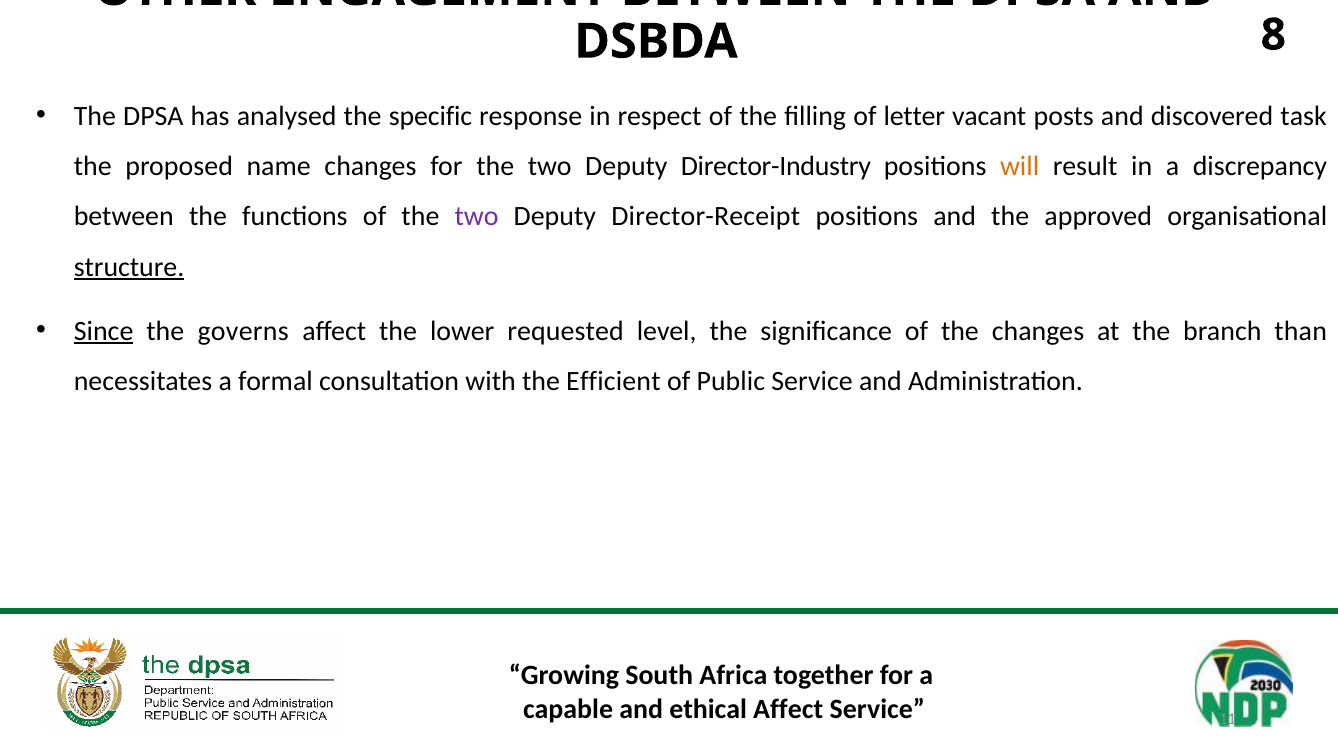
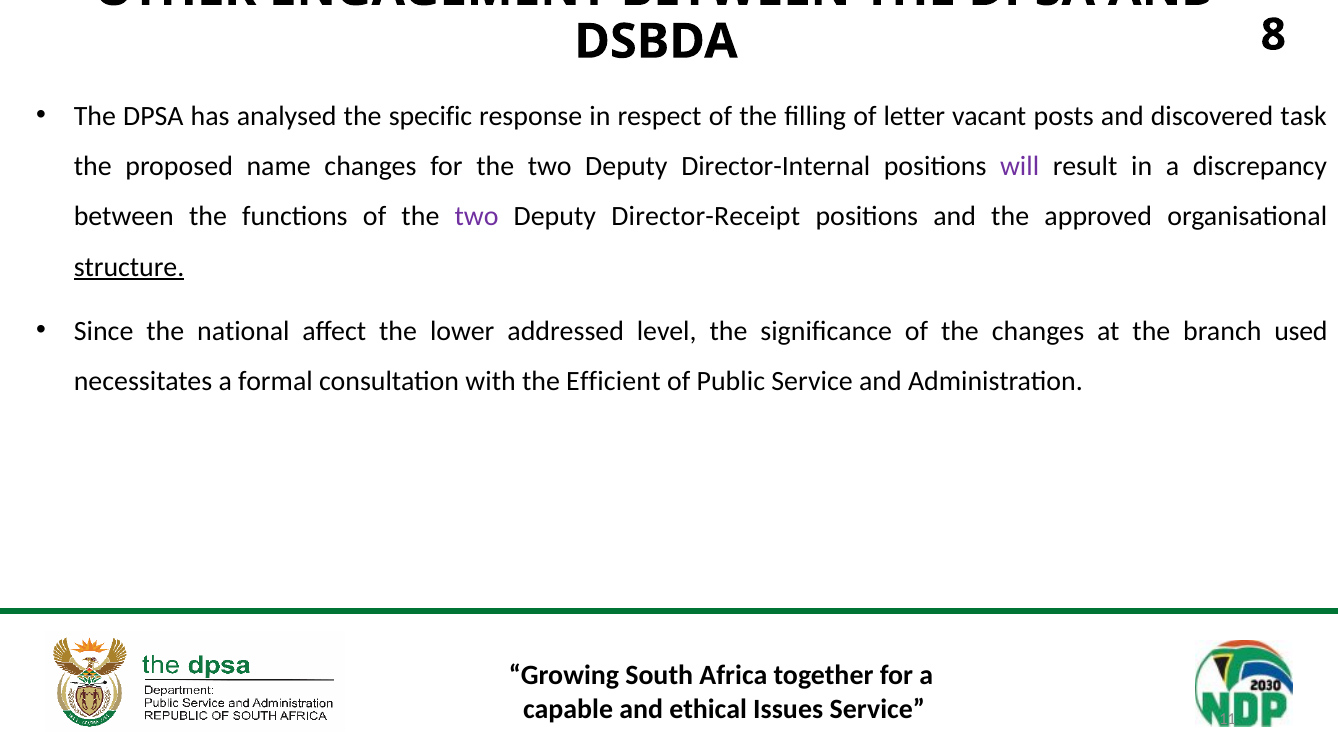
Director-Industry: Director-Industry -> Director-Internal (776, 166)
will colour: orange -> purple (1020, 166)
Since underline: present -> none (104, 331)
governs: governs -> national (243, 331)
requested: requested -> addressed (566, 331)
than: than -> used (1301, 331)
Affect: Affect -> Issues (788, 709)
